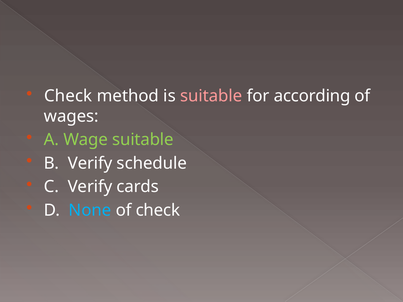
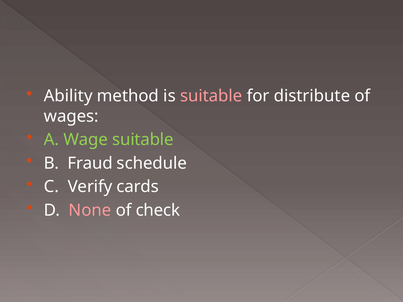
Check: Check -> Ability (68, 96)
according: according -> distribute (312, 96)
B Verify: Verify -> Fraud (90, 163)
None colour: light blue -> pink (90, 210)
